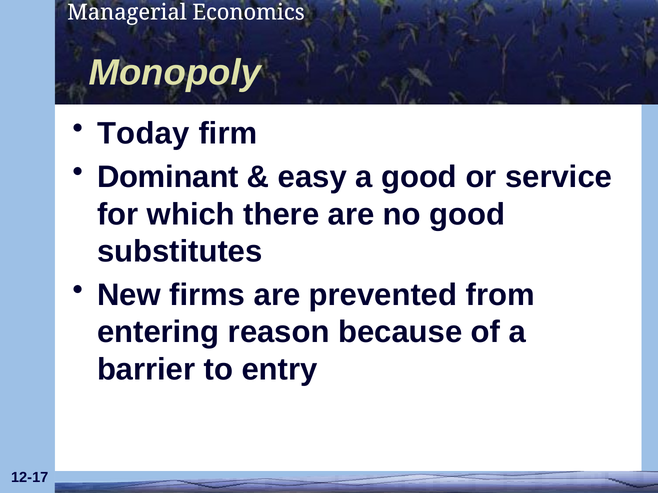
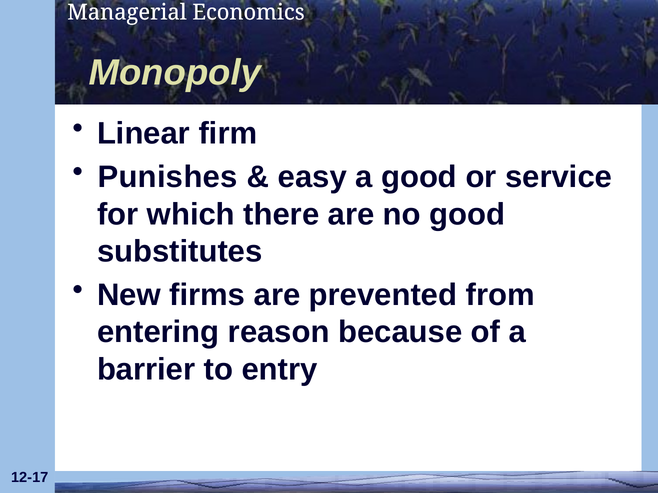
Today: Today -> Linear (144, 134)
Dominant: Dominant -> Punishes (168, 177)
